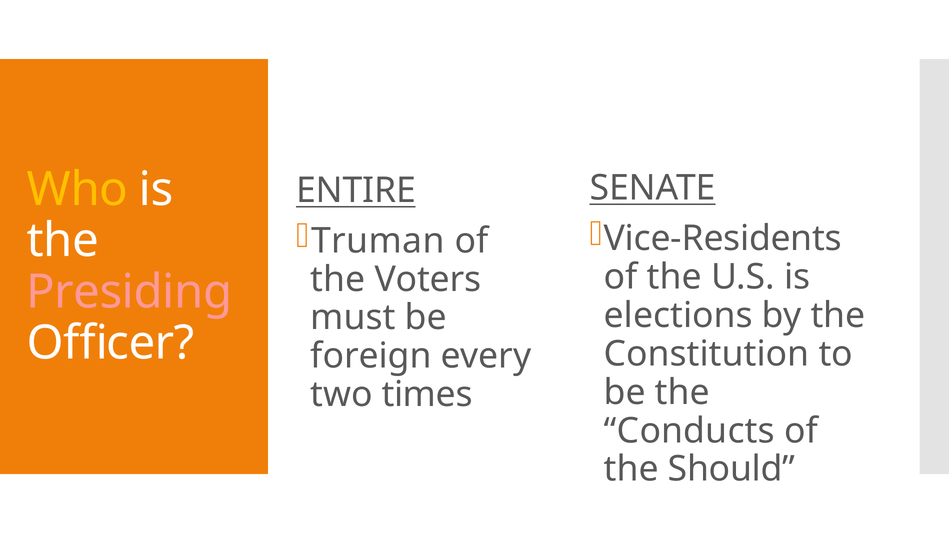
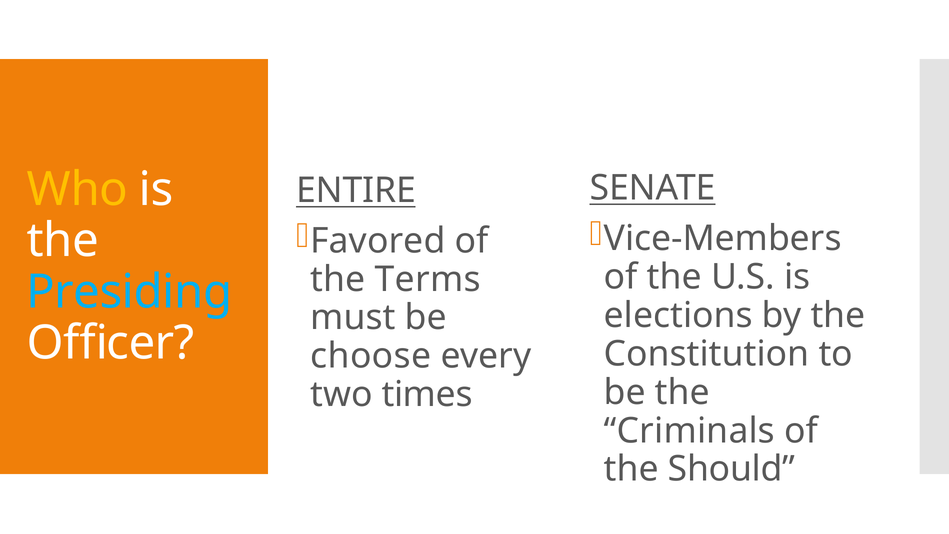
Vice-Residents: Vice-Residents -> Vice-Members (723, 238)
Truman: Truman -> Favored (378, 241)
Voters: Voters -> Terms (428, 279)
Presiding colour: pink -> light blue (129, 292)
foreign: foreign -> choose (371, 356)
Conducts: Conducts -> Criminals (689, 431)
